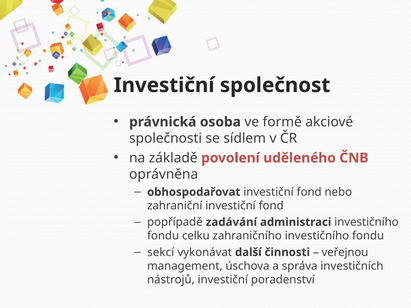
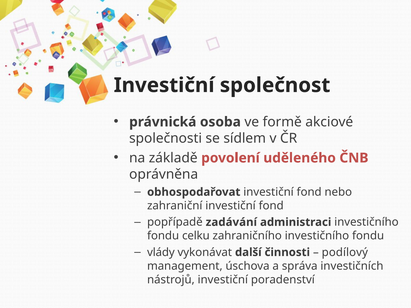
sekcí: sekcí -> vlády (161, 252)
veřejnou: veřejnou -> podílový (345, 252)
